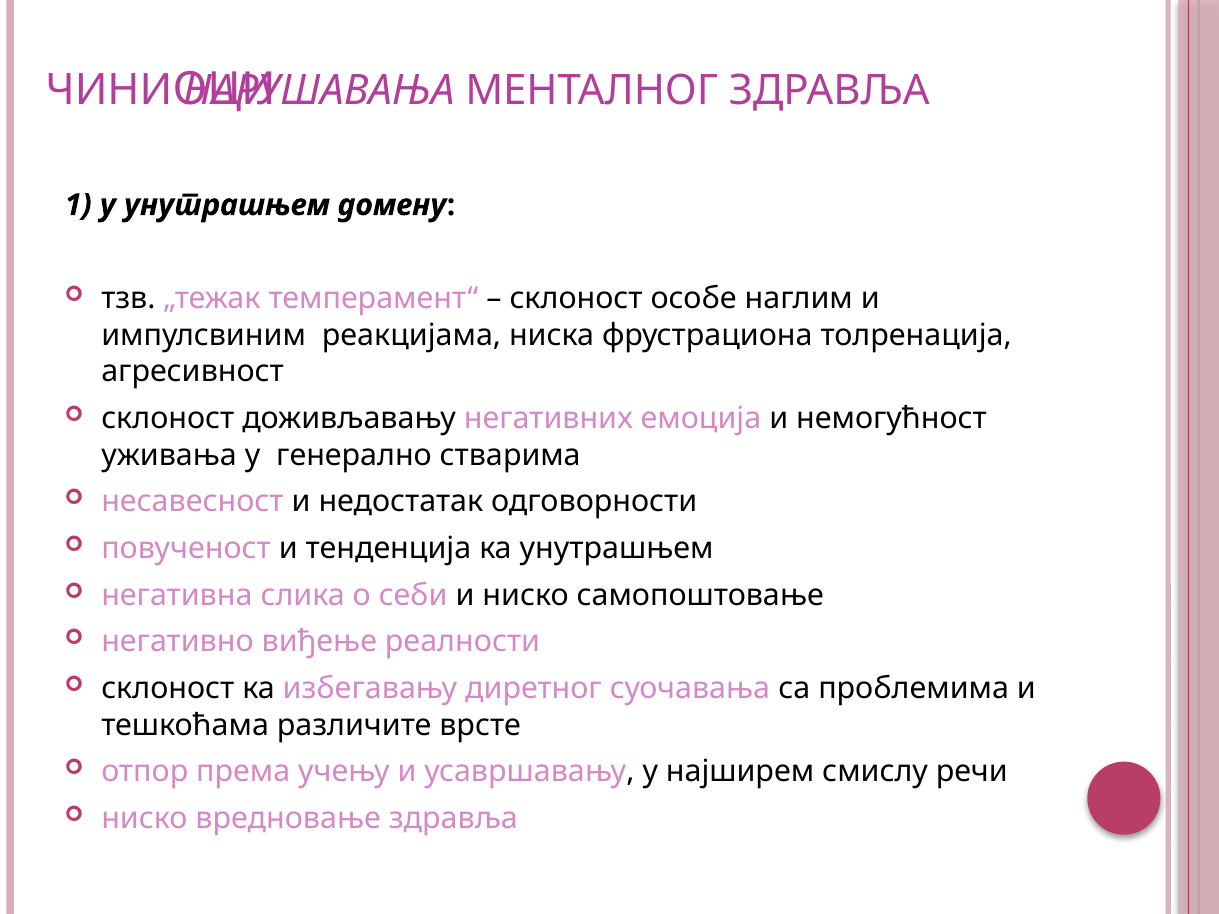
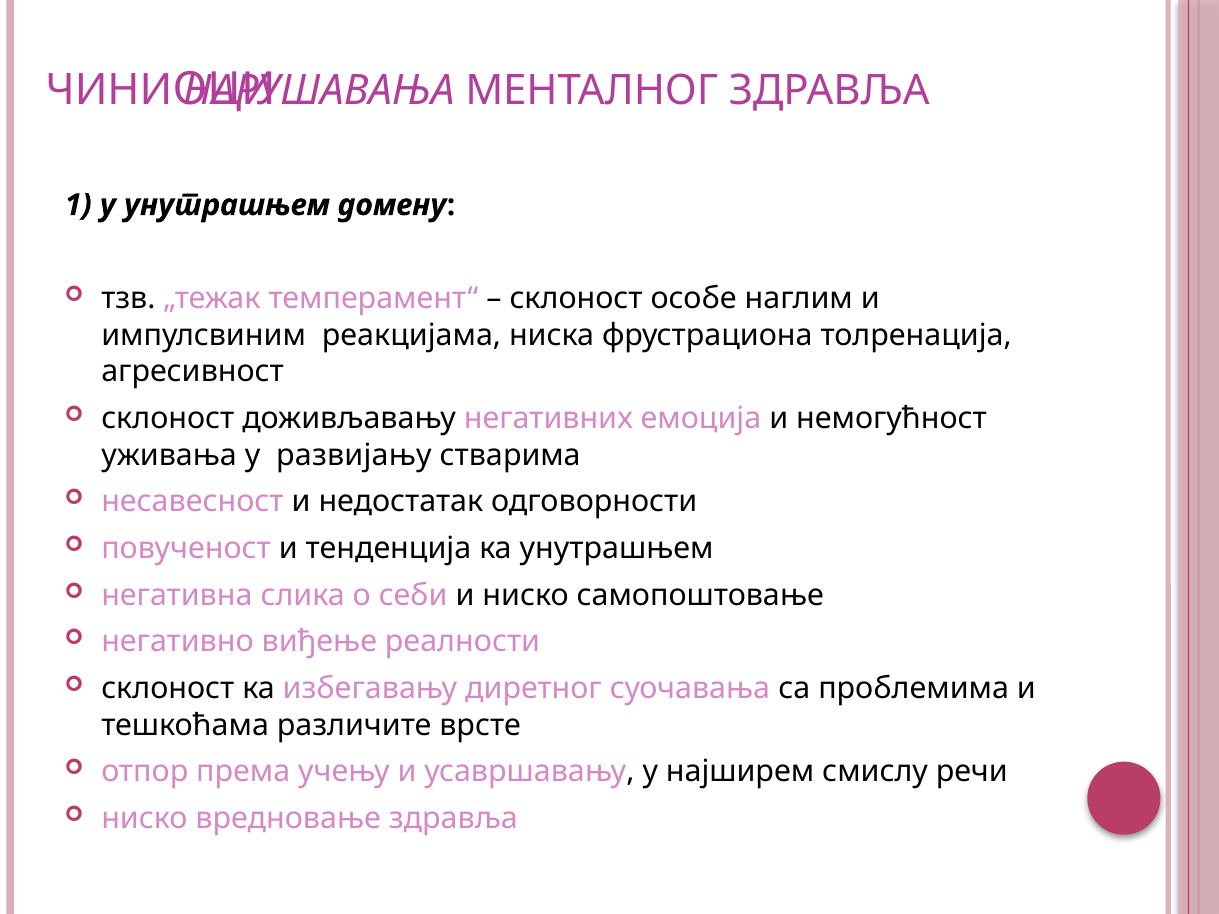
генерално: генерално -> развијању (354, 455)
